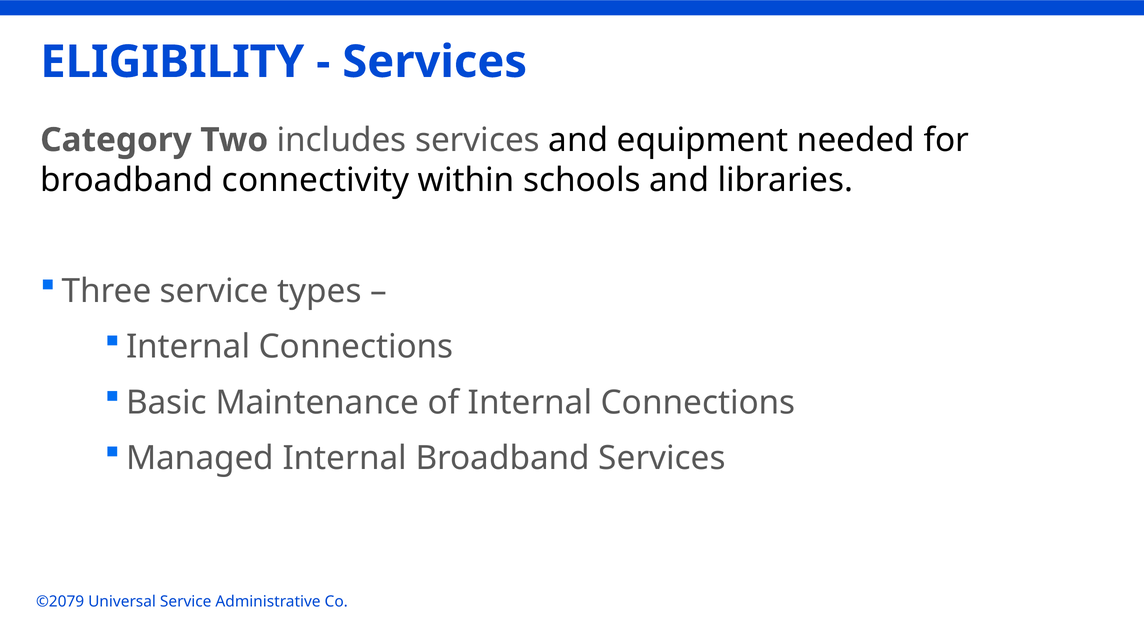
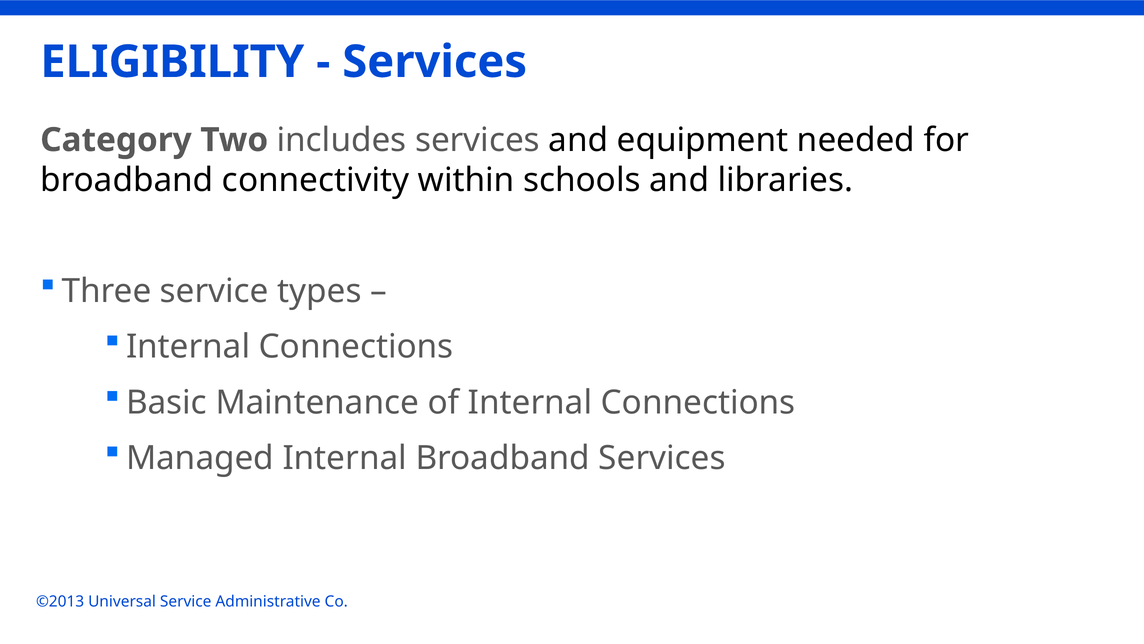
©2079: ©2079 -> ©2013 (60, 601)
